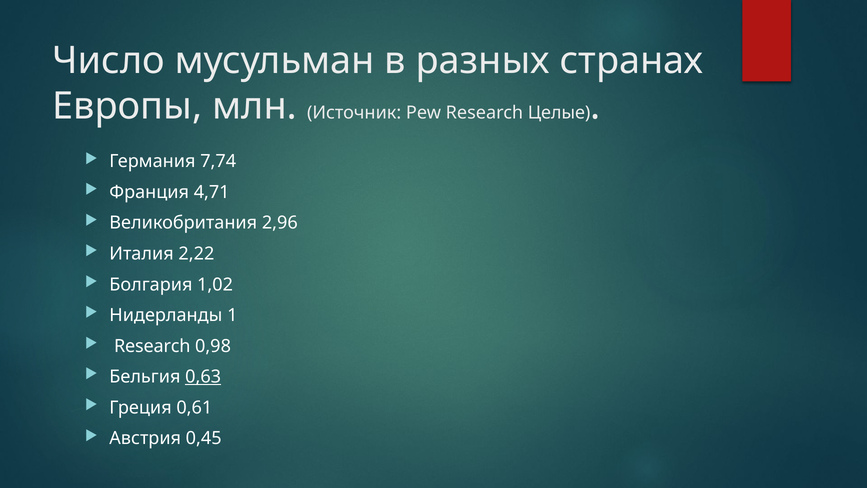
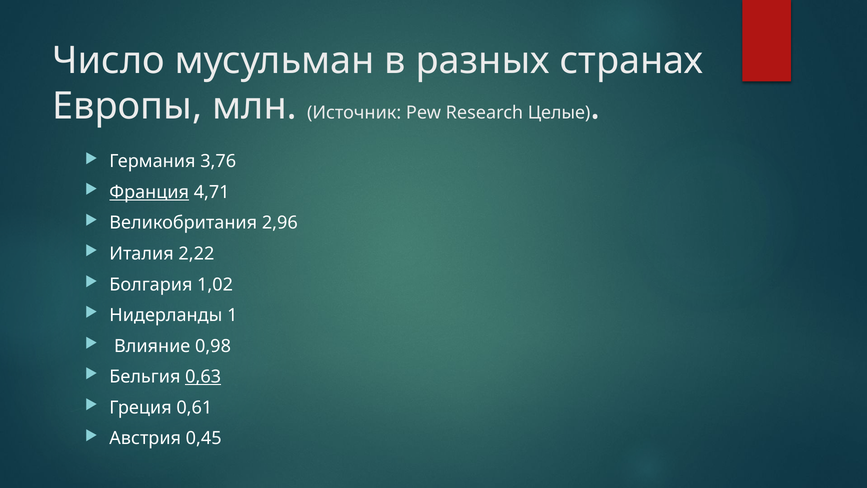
7,74: 7,74 -> 3,76 (218, 161)
Франция underline: none -> present (149, 192)
Research: Research -> Влияние (152, 346)
